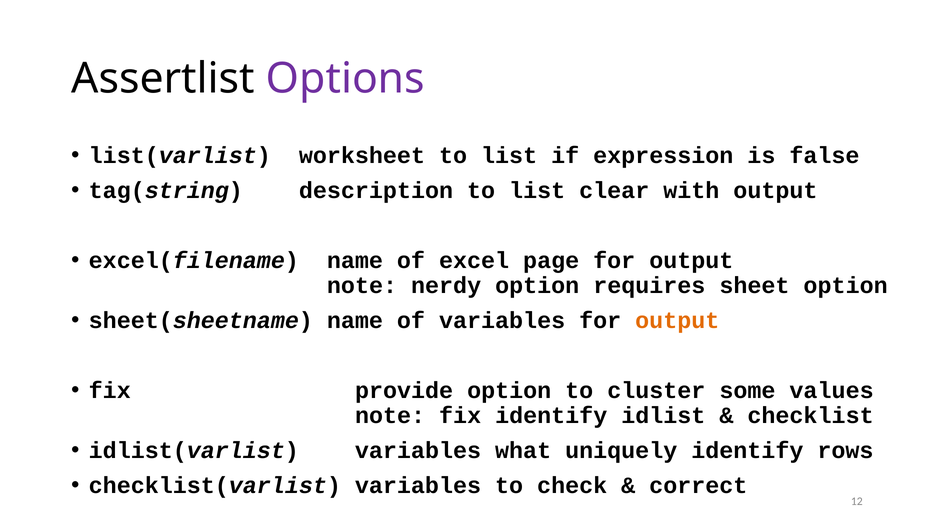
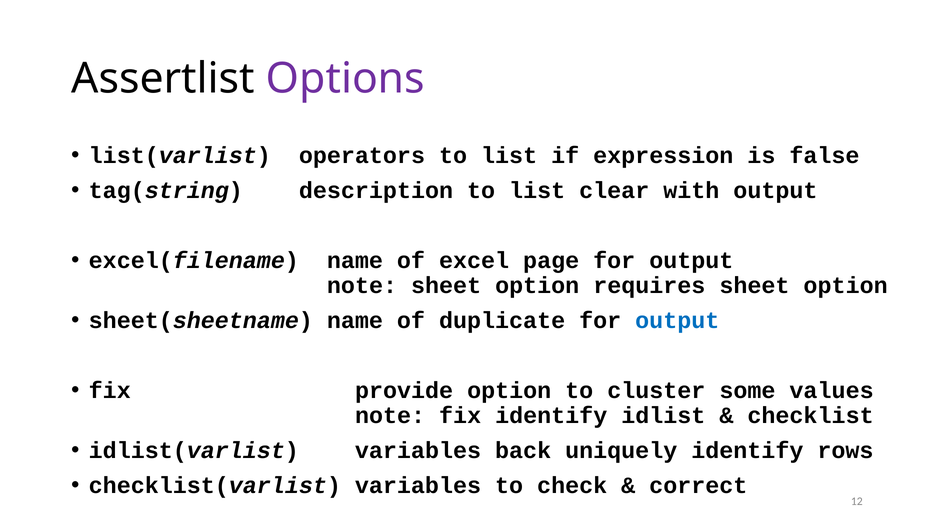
worksheet: worksheet -> operators (362, 156)
note nerdy: nerdy -> sheet (446, 286)
of variables: variables -> duplicate (502, 321)
output colour: orange -> blue (677, 321)
what: what -> back (523, 451)
